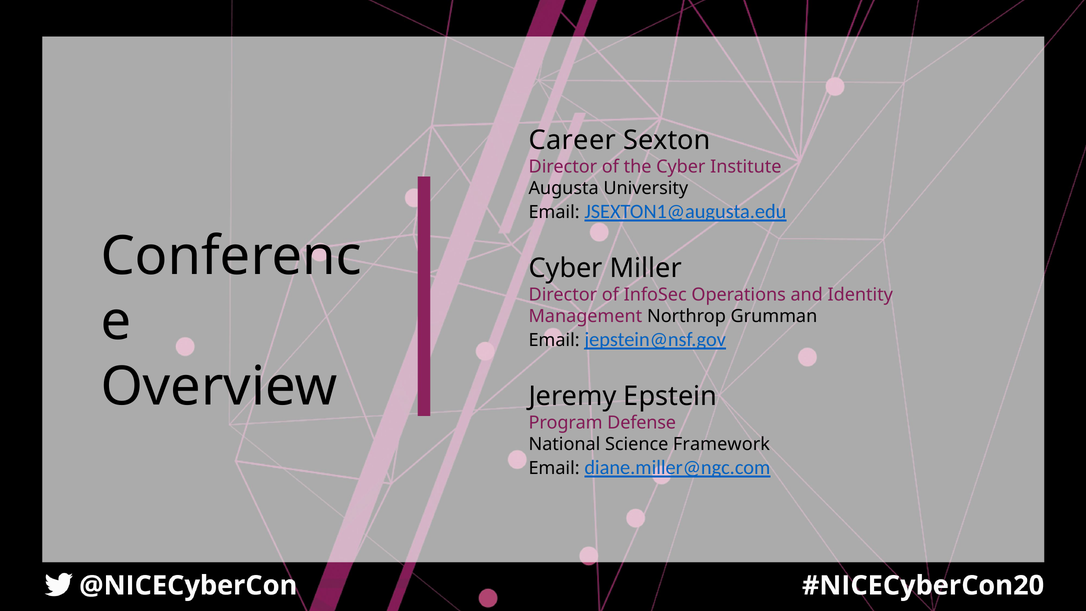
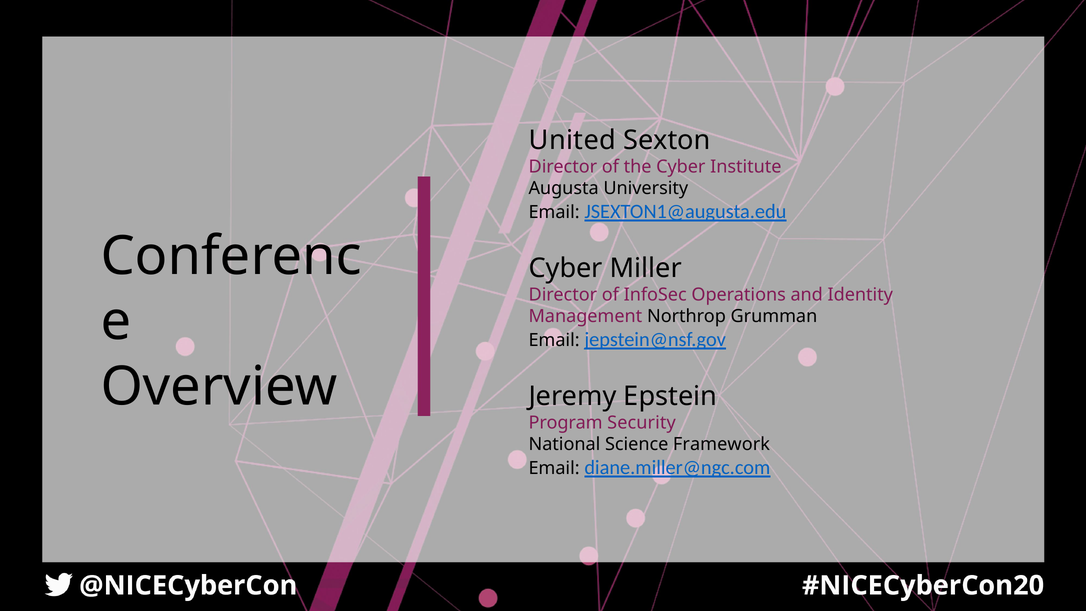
Career: Career -> United (572, 140)
Defense: Defense -> Security (642, 423)
